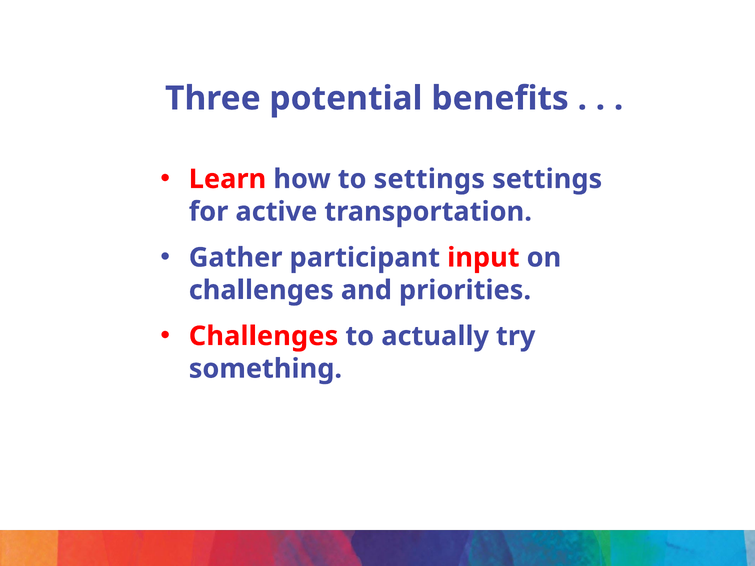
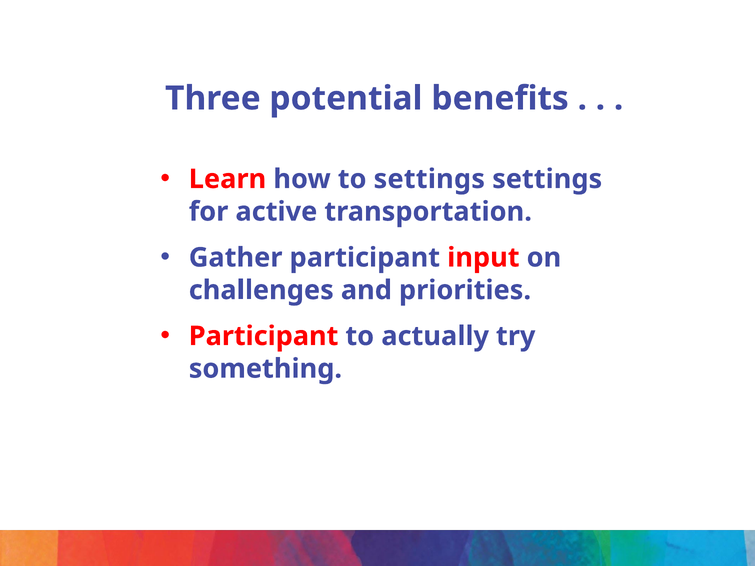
Challenges: Challenges -> Participant (264, 336)
